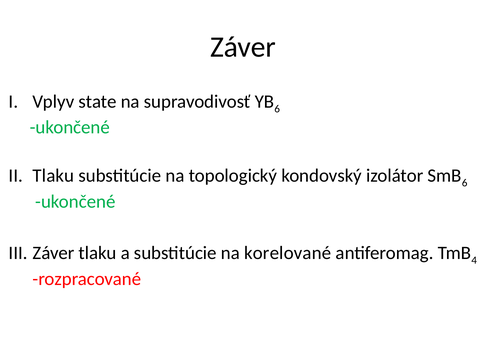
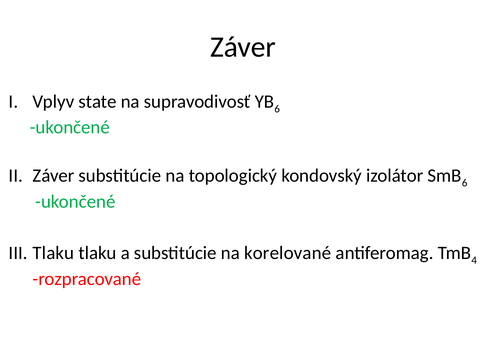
Tlaku: Tlaku -> Záver (54, 176)
Záver: Záver -> Tlaku (53, 253)
